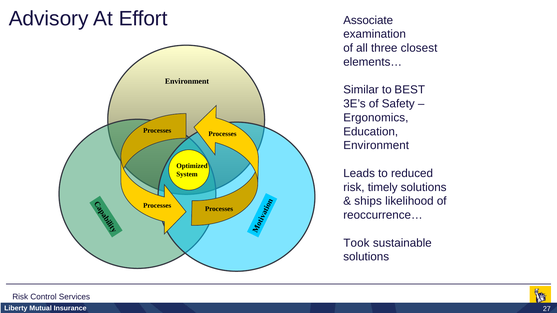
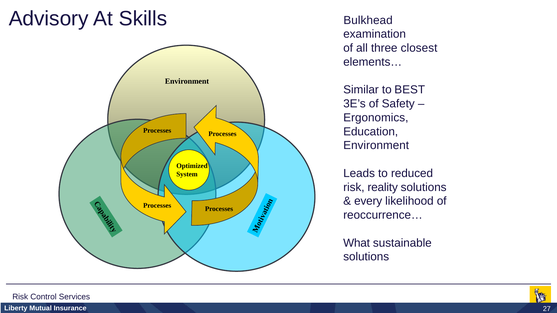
Effort: Effort -> Skills (143, 19)
Associate: Associate -> Bulkhead (368, 20)
timely: timely -> reality (383, 187)
ships: ships -> every (368, 201)
Took: Took -> What (357, 243)
